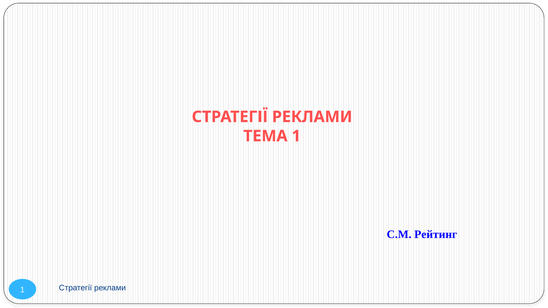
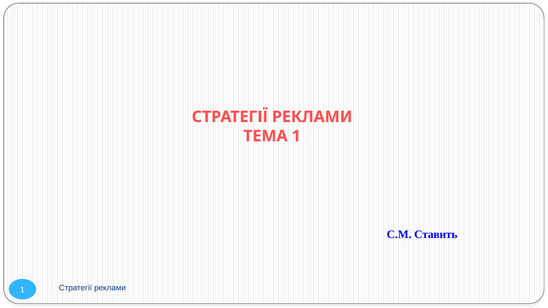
Рейтинг: Рейтинг -> Ставить (436, 234)
